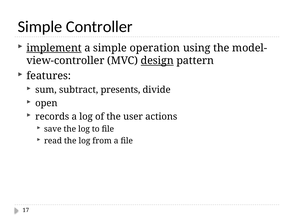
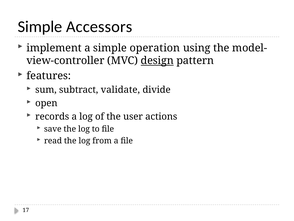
Controller: Controller -> Accessors (99, 27)
implement underline: present -> none (54, 48)
presents: presents -> validate (120, 90)
